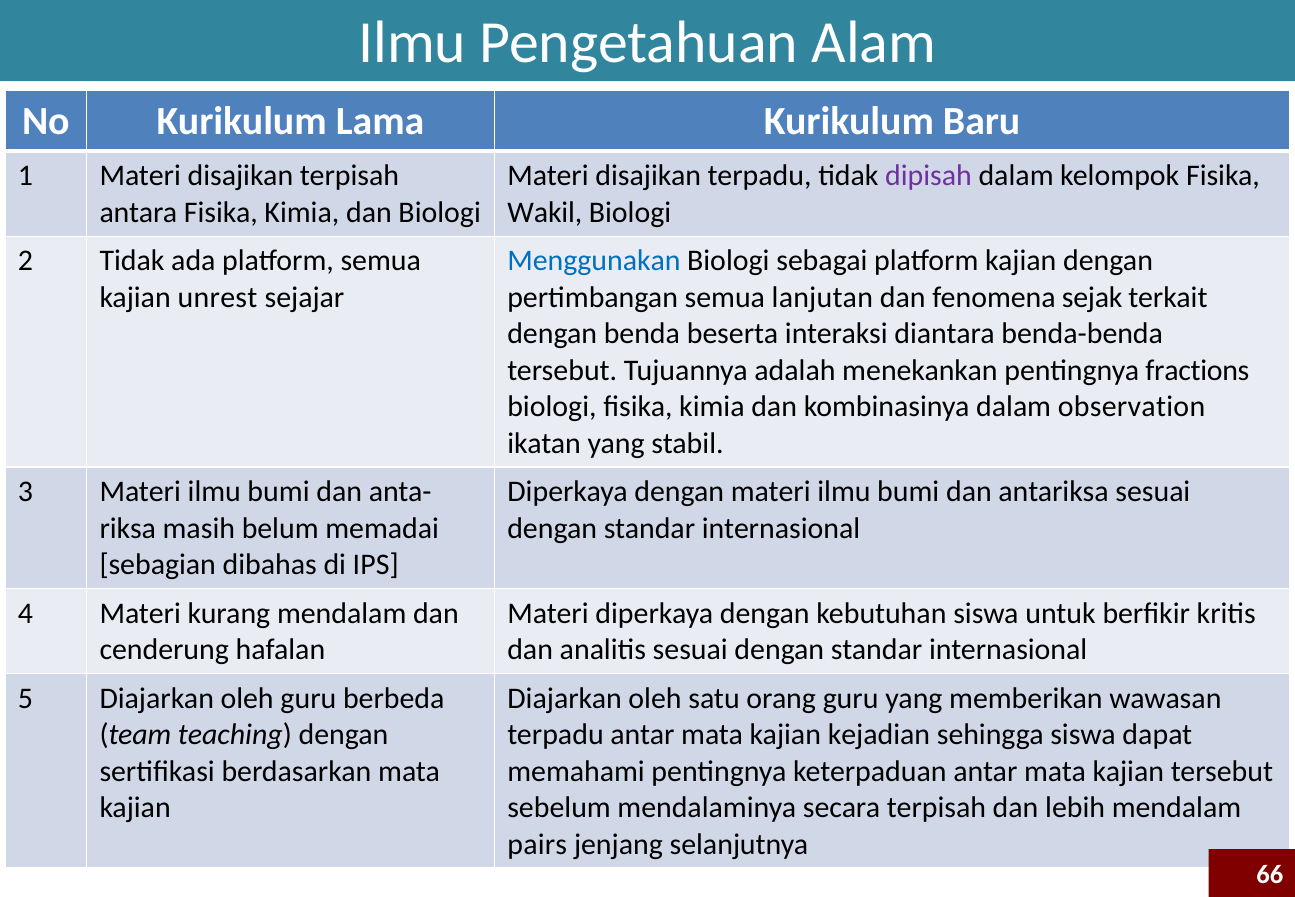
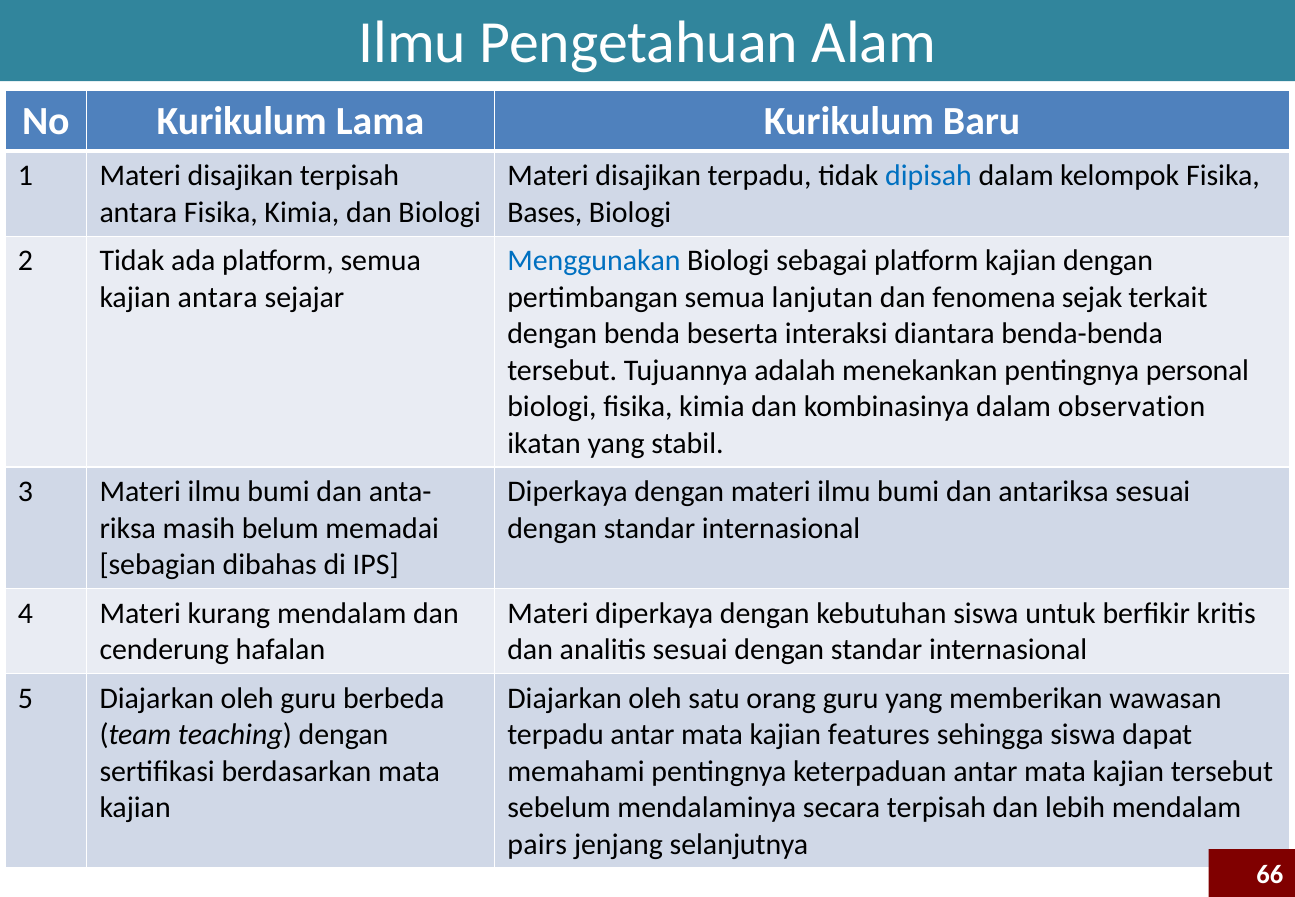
dipisah colour: purple -> blue (929, 176)
Wakil: Wakil -> Bases (545, 212)
kajian unrest: unrest -> antara (218, 297)
fractions: fractions -> personal (1197, 370)
kejadian: kejadian -> features (879, 734)
